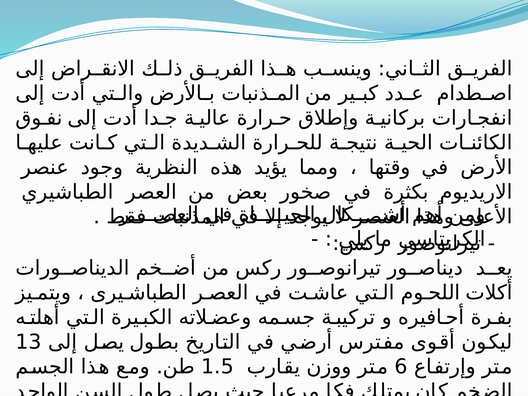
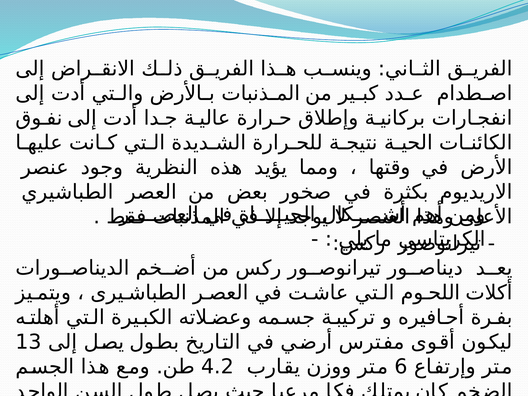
1.5: 1.5 -> 4.2 (218, 367)
